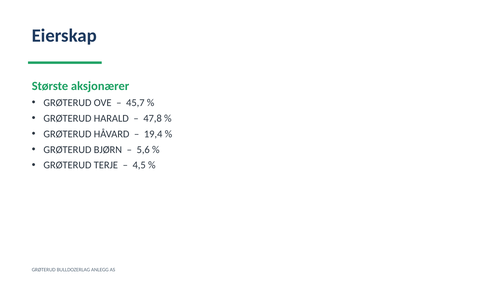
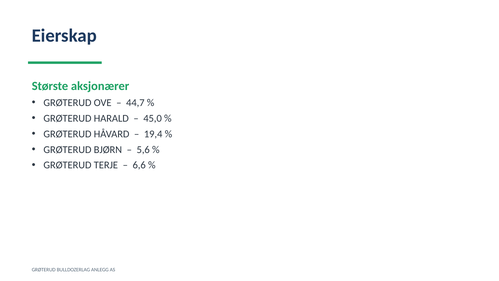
45,7: 45,7 -> 44,7 (135, 103)
47,8: 47,8 -> 45,0 (153, 118)
4,5: 4,5 -> 6,6 (139, 165)
